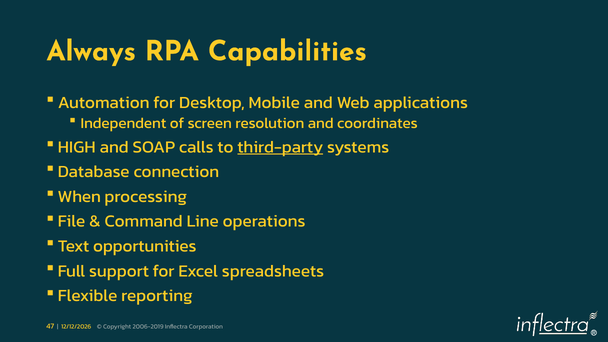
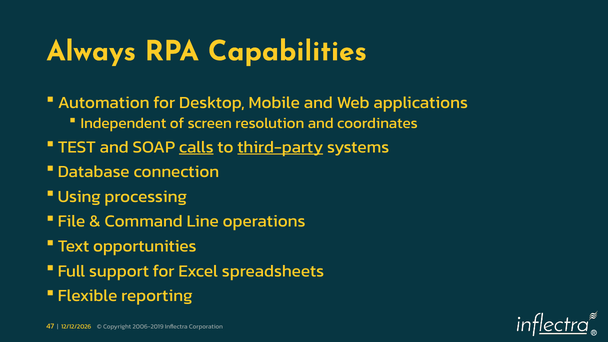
HIGH: HIGH -> TEST (77, 147)
calls underline: none -> present (196, 147)
When: When -> Using (79, 197)
